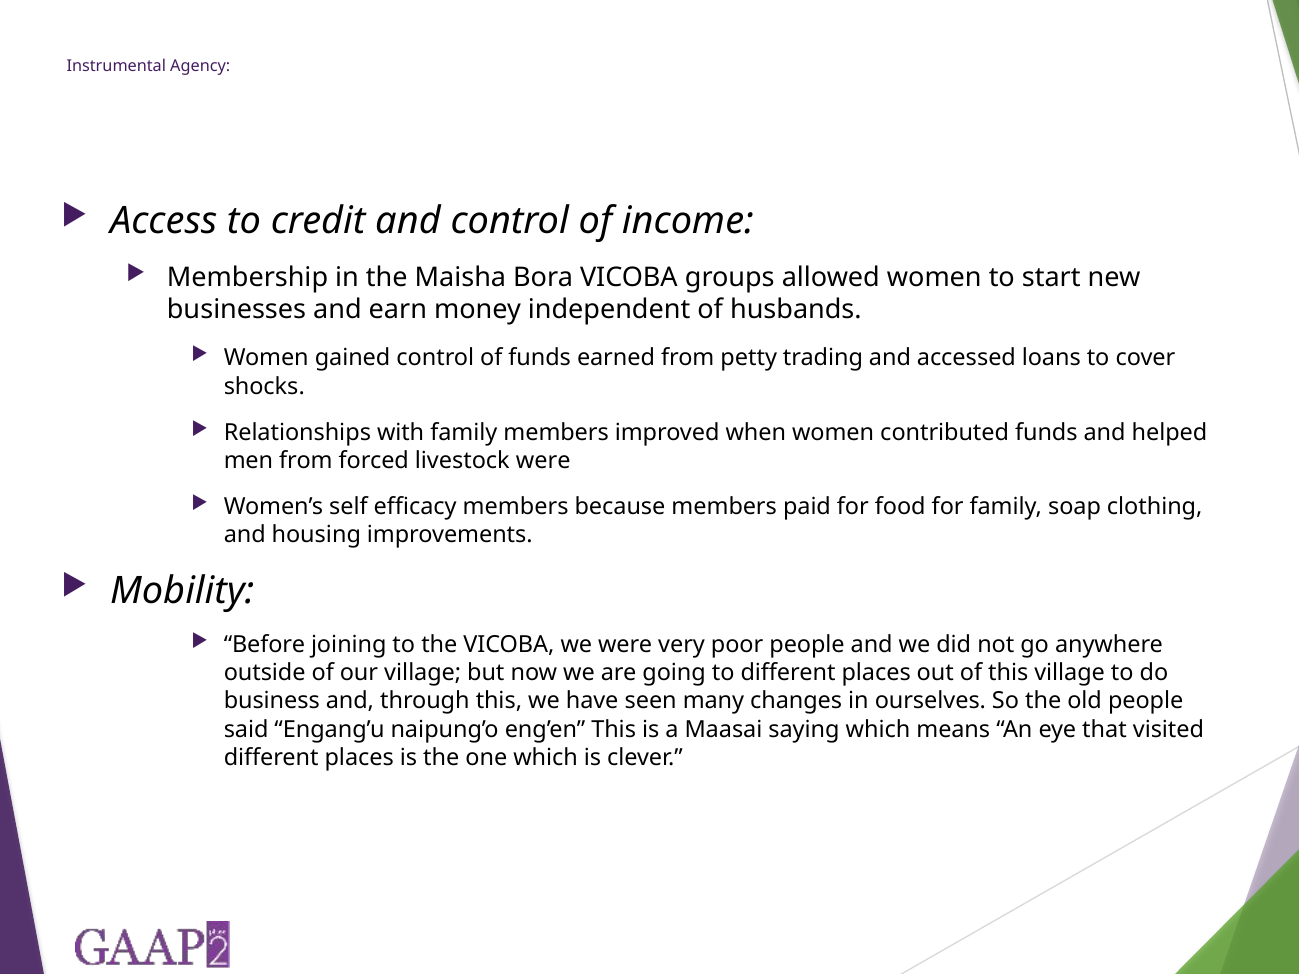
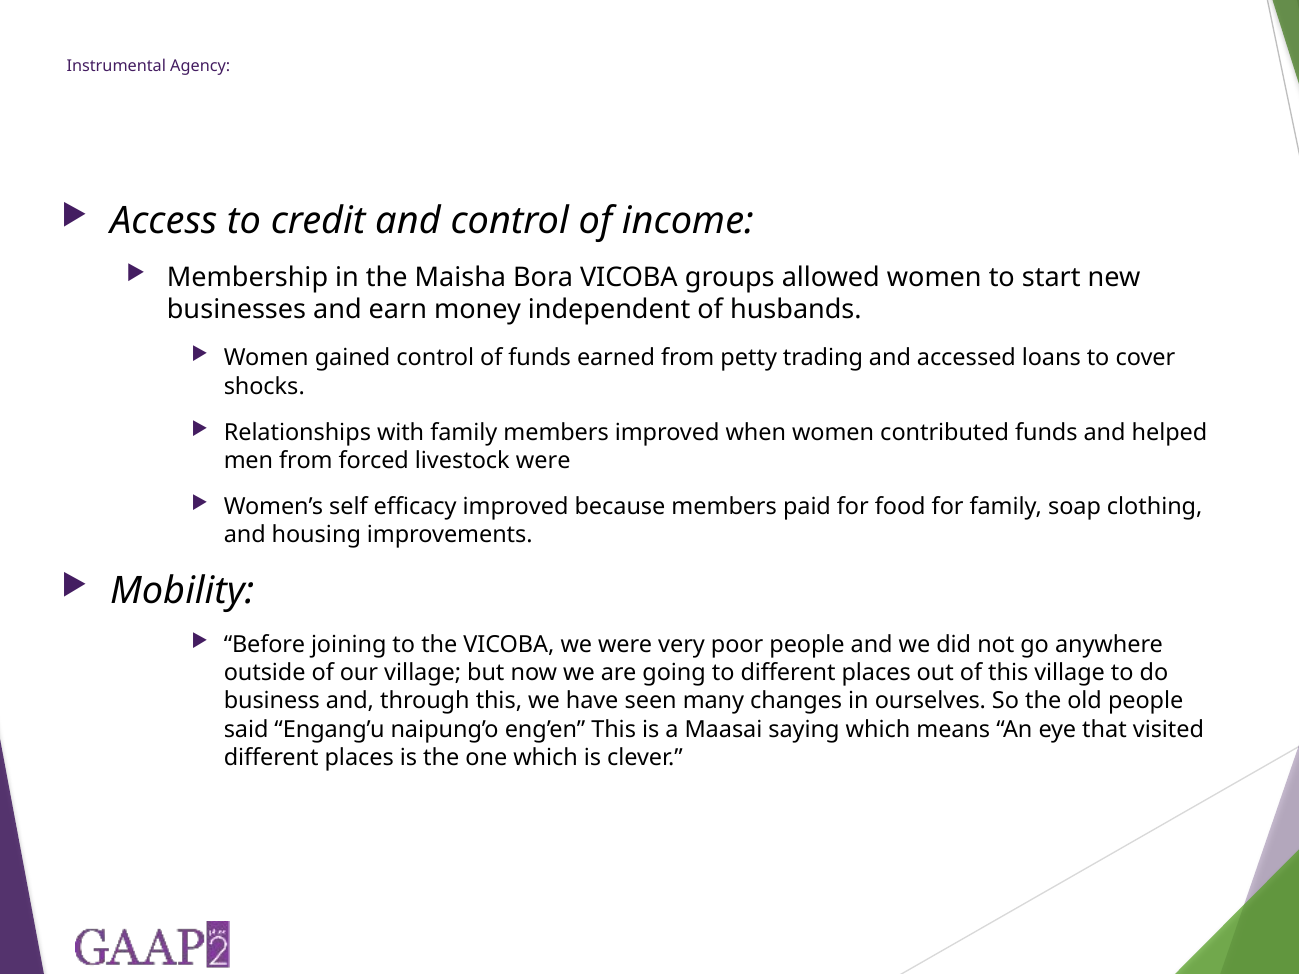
efficacy members: members -> improved (516, 507)
